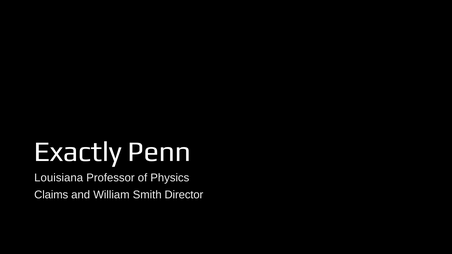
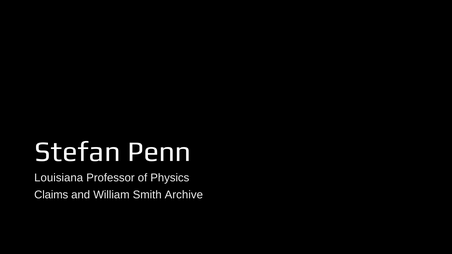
Exactly: Exactly -> Stefan (78, 152)
Director: Director -> Archive (184, 195)
